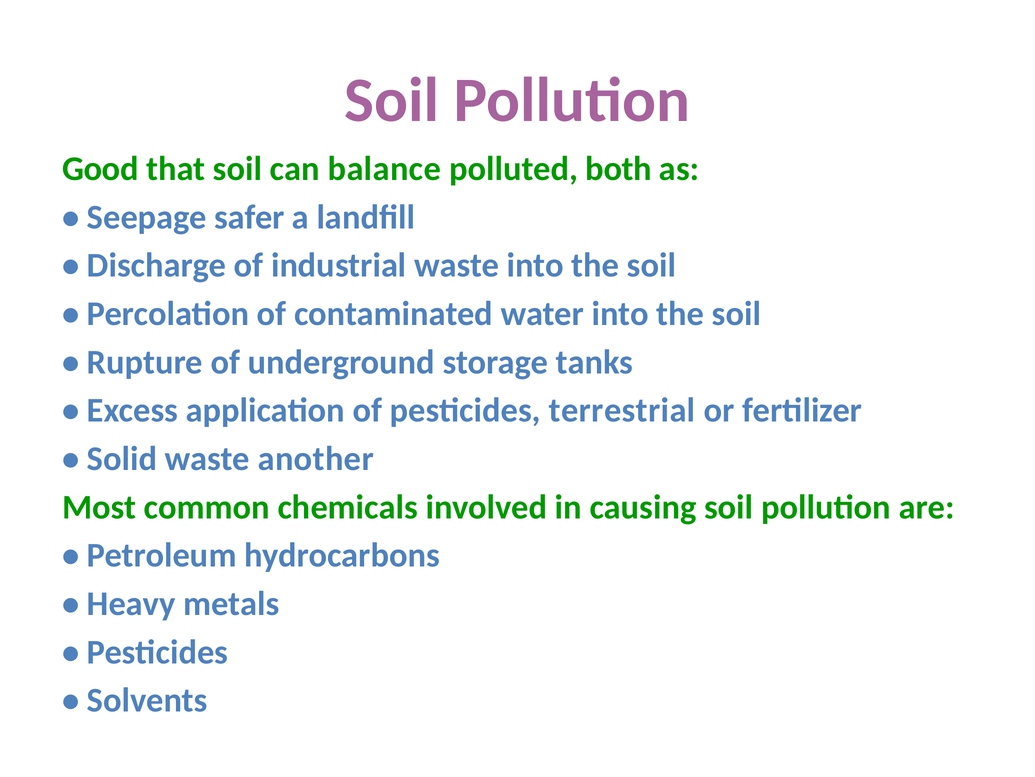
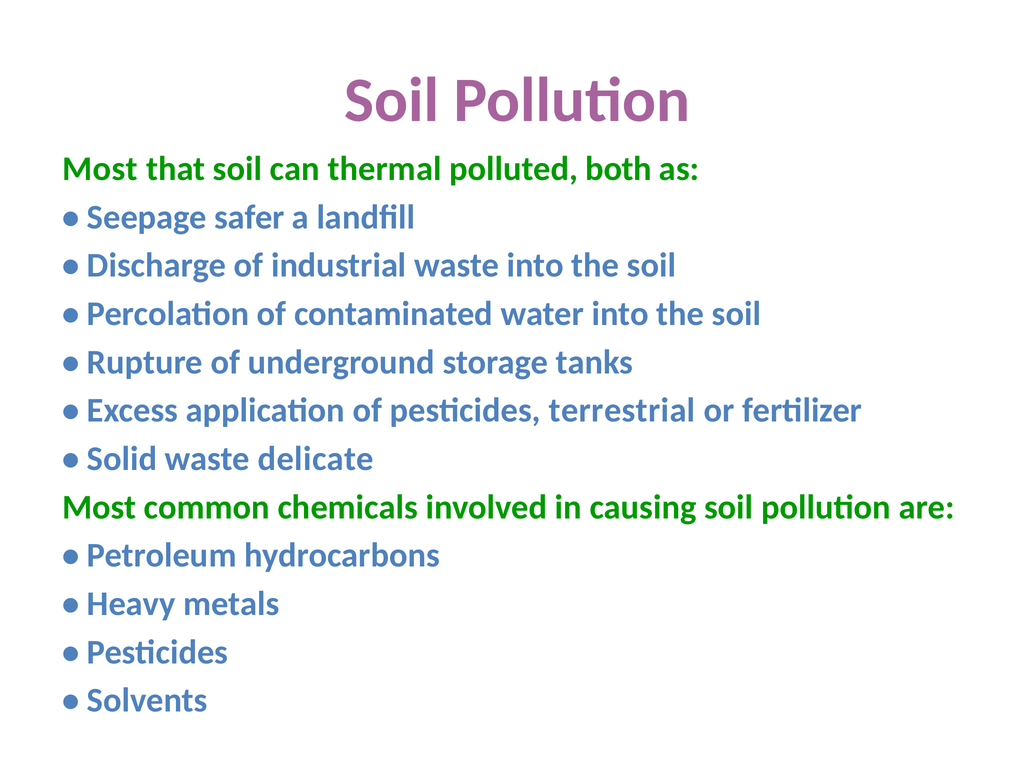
Good: Good -> Most (100, 169)
balance: balance -> thermal (385, 169)
another: another -> delicate (316, 458)
